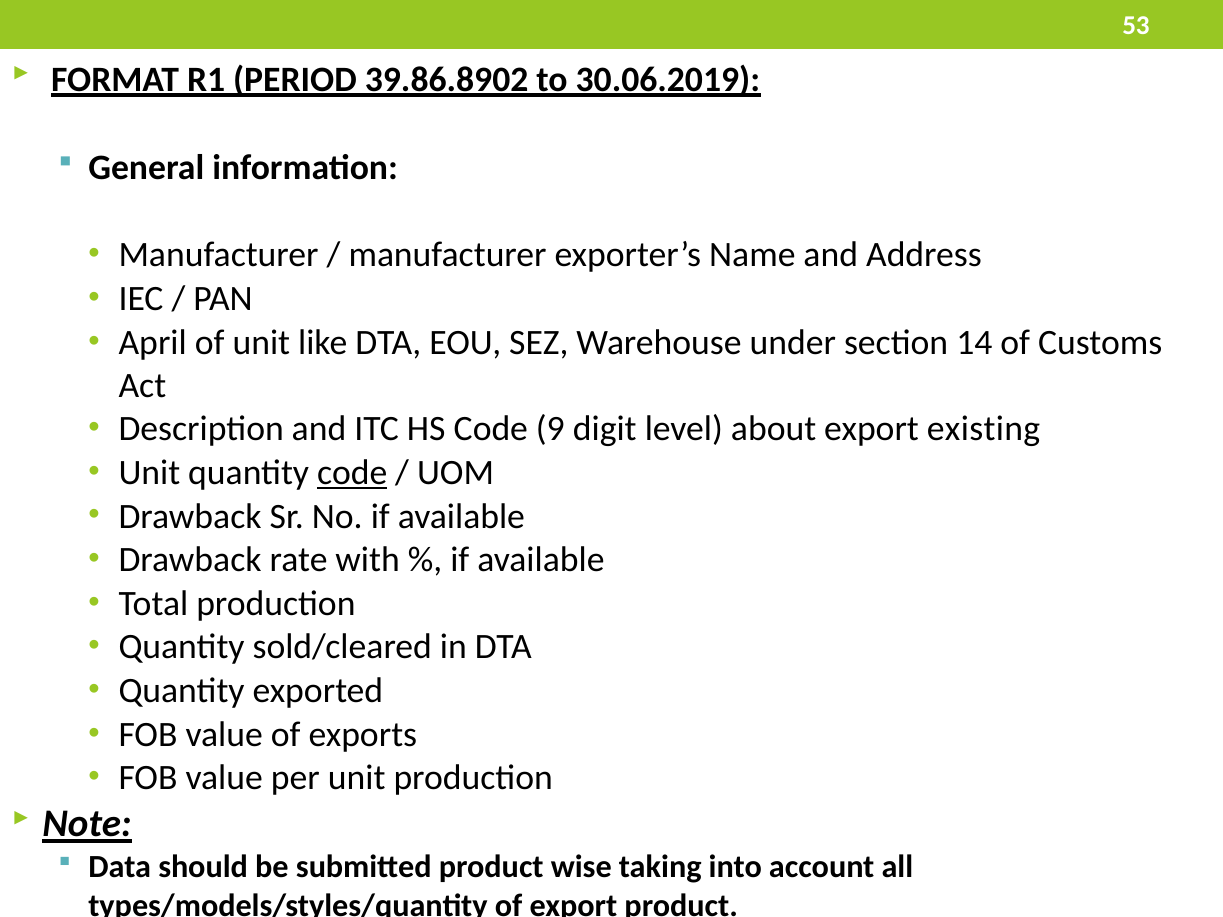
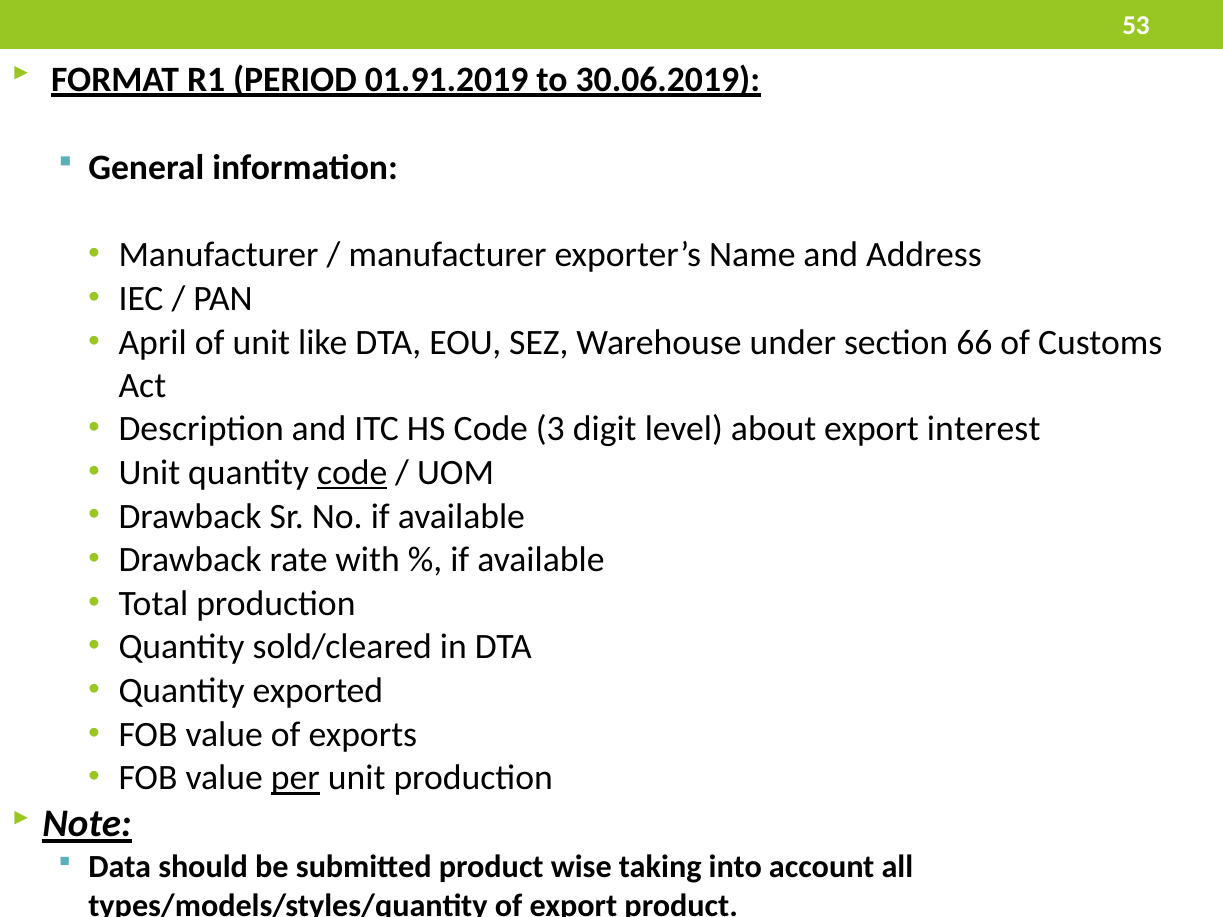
39.86.8902: 39.86.8902 -> 01.91.2019 (447, 80)
14: 14 -> 66 (974, 343)
9: 9 -> 3 (550, 429)
existing: existing -> interest (984, 429)
per underline: none -> present (295, 778)
